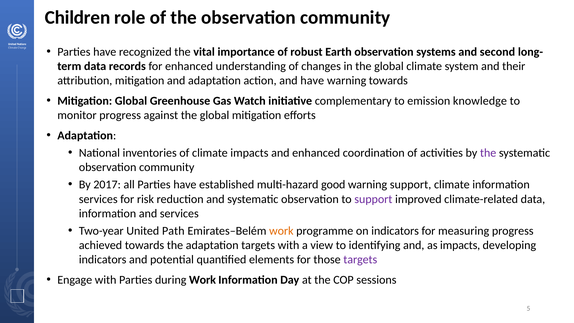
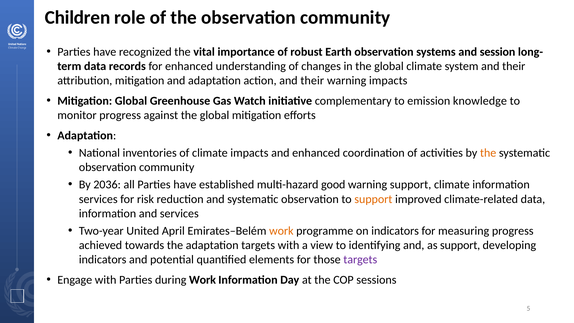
second: second -> session (498, 52)
action and have: have -> their (312, 81)
warning towards: towards -> impacts (388, 81)
the colour: purple -> orange (488, 153)
2017: 2017 -> 2036 (107, 185)
support colour: purple -> orange (373, 199)
Path: Path -> April (173, 231)
as impacts: impacts -> support (460, 245)
